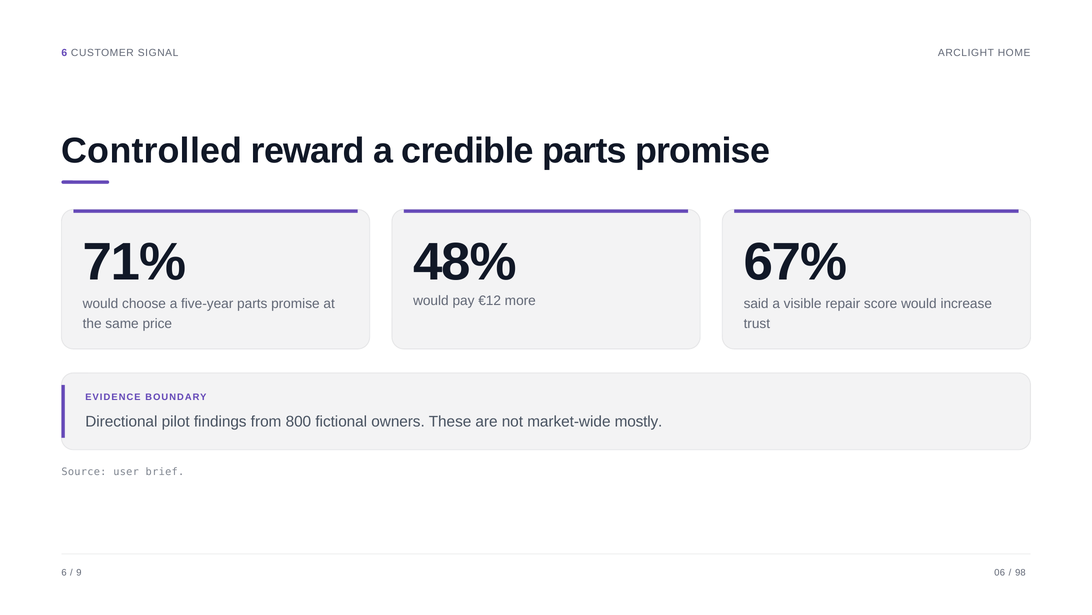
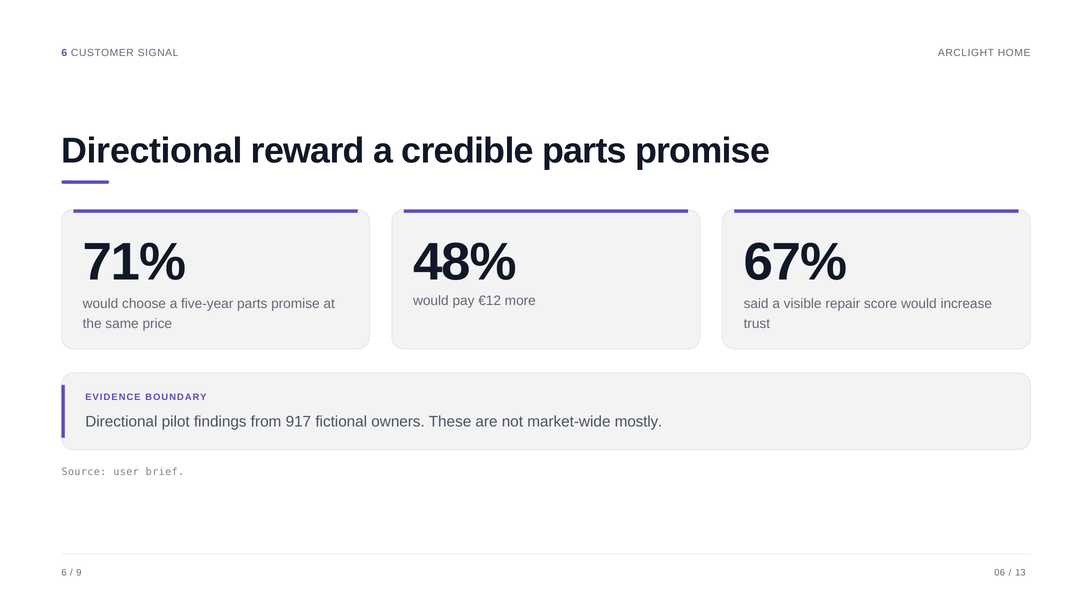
Controlled: Controlled -> Directional (152, 151)
800: 800 -> 917 (298, 421)
98: 98 -> 13 (1020, 572)
